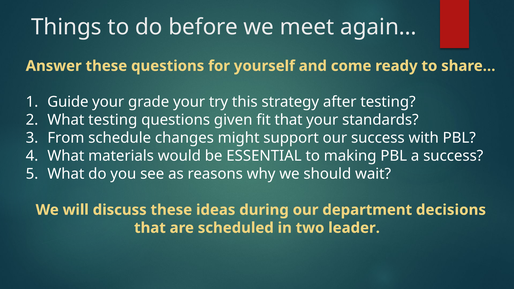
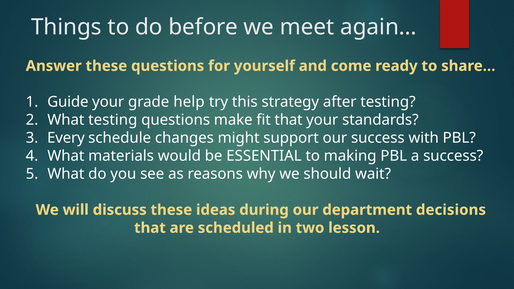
grade your: your -> help (189, 102)
given: given -> make (233, 120)
From: From -> Every (66, 138)
leader: leader -> lesson (354, 228)
